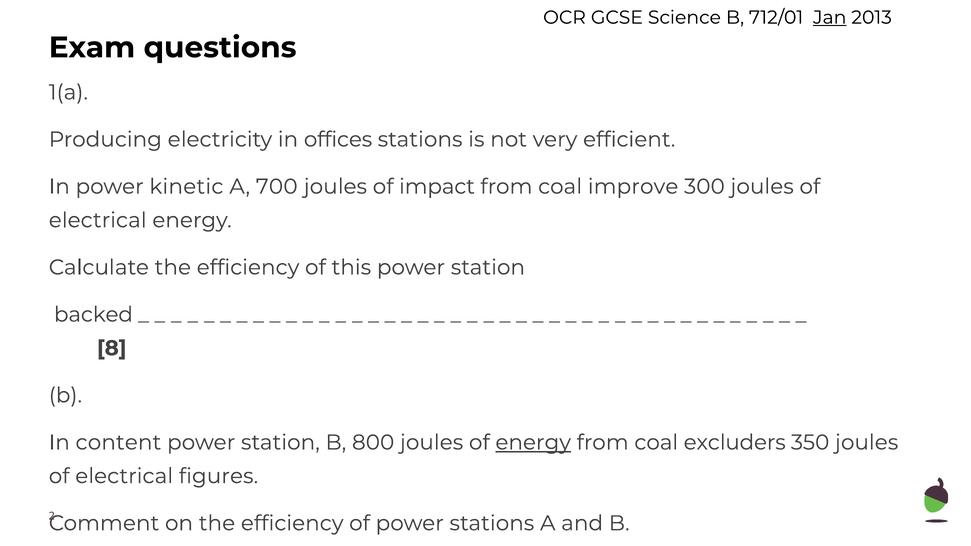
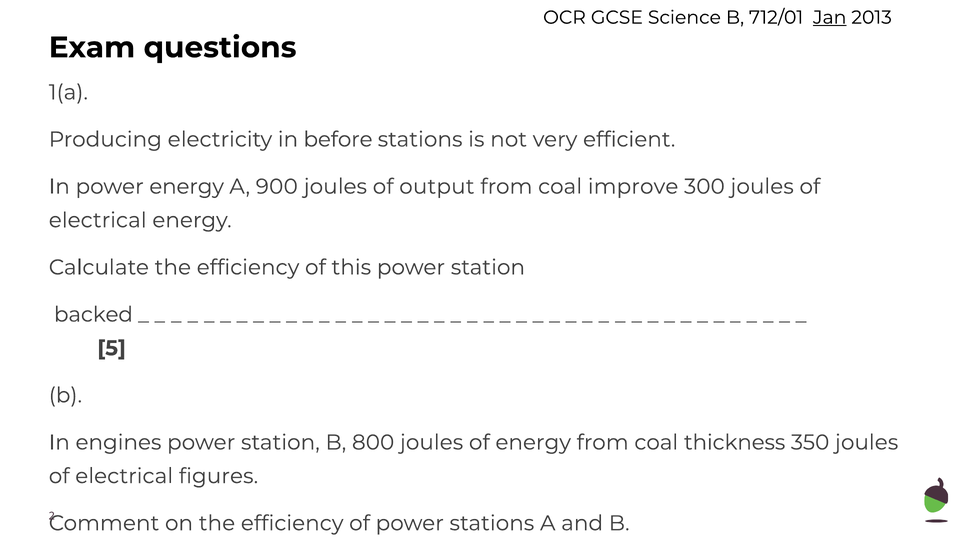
offices: offices -> before (338, 140)
power kinetic: kinetic -> energy (187, 187)
700: 700 -> 900 (277, 187)
impact: impact -> output (437, 187)
8: 8 -> 5 (112, 348)
content: content -> engines (118, 443)
energy underline: present -> none (533, 443)
excluders: excluders -> thickness (735, 443)
